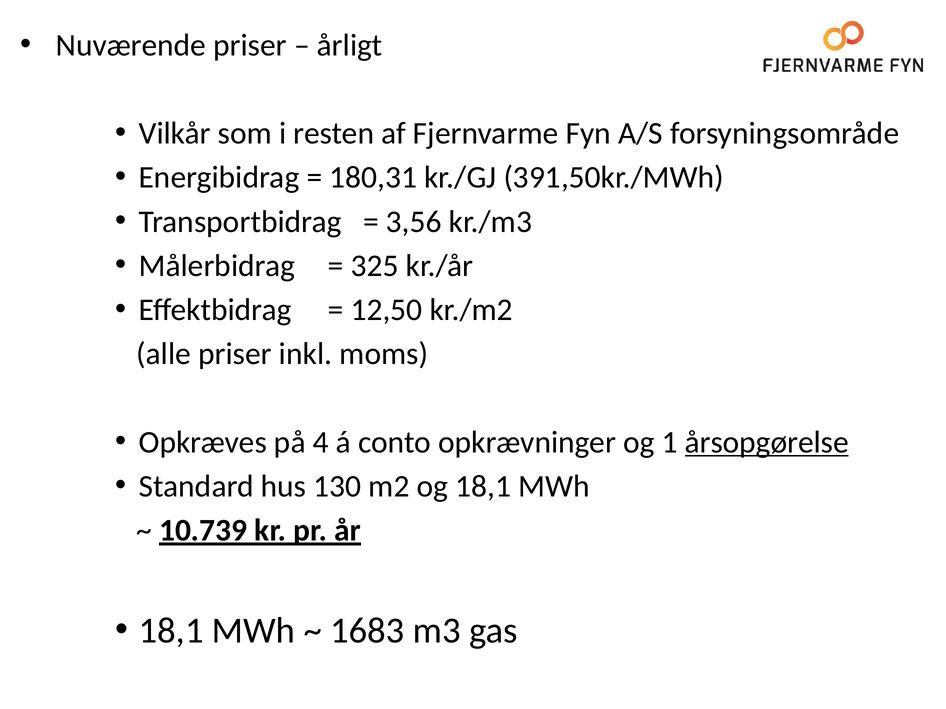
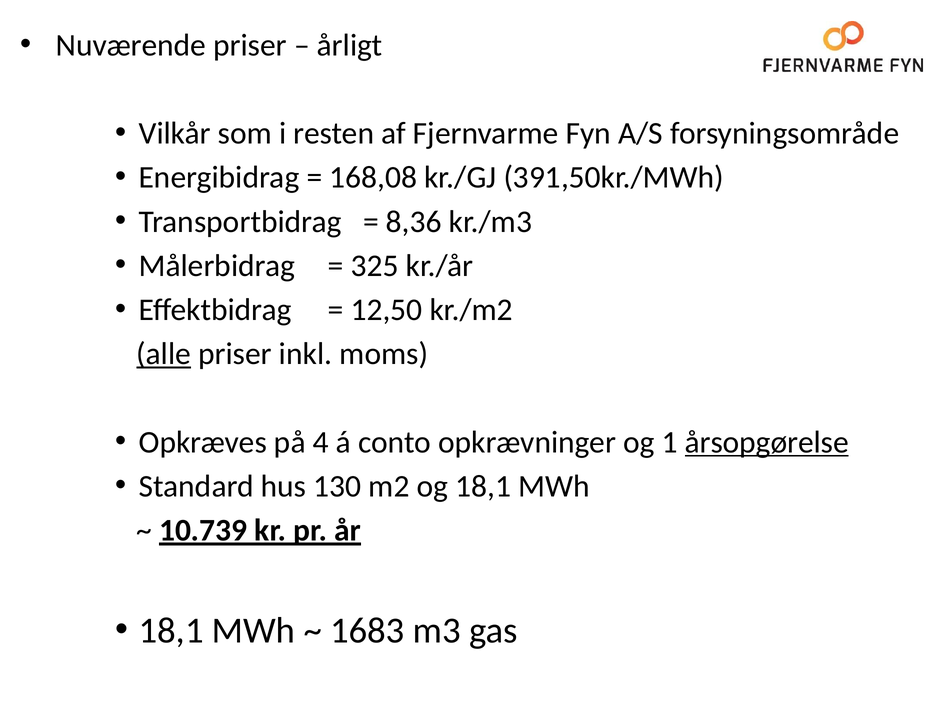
180,31: 180,31 -> 168,08 (373, 178)
3,56: 3,56 -> 8,36 (414, 222)
alle underline: none -> present (164, 354)
